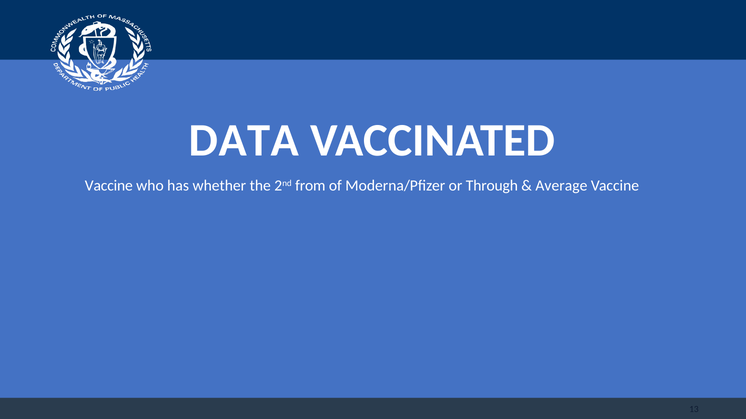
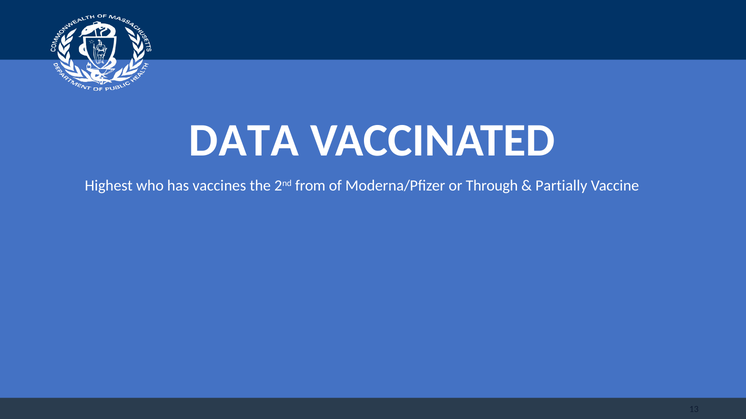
Vaccine: Vaccine -> Highest (109, 186)
whether: whether -> vaccines (219, 186)
Average: Average -> Partially (561, 186)
